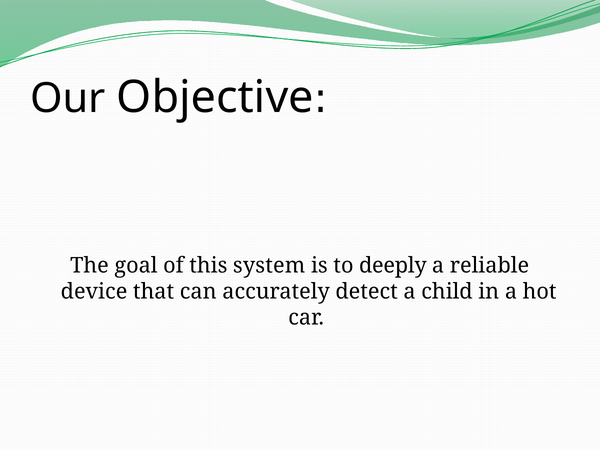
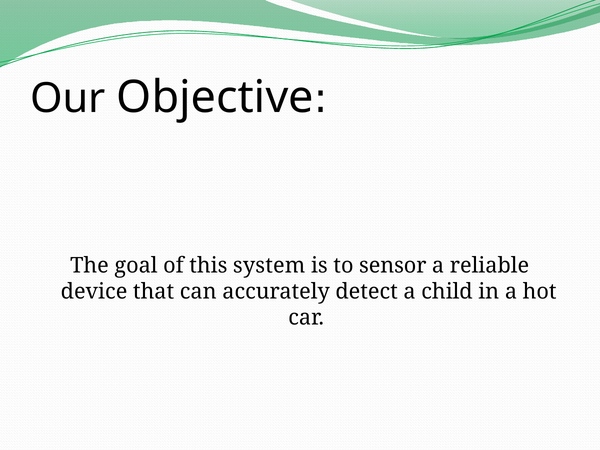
deeply: deeply -> sensor (393, 266)
